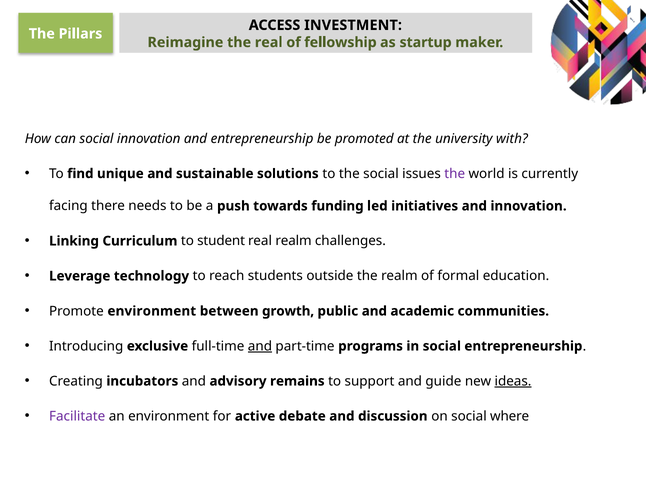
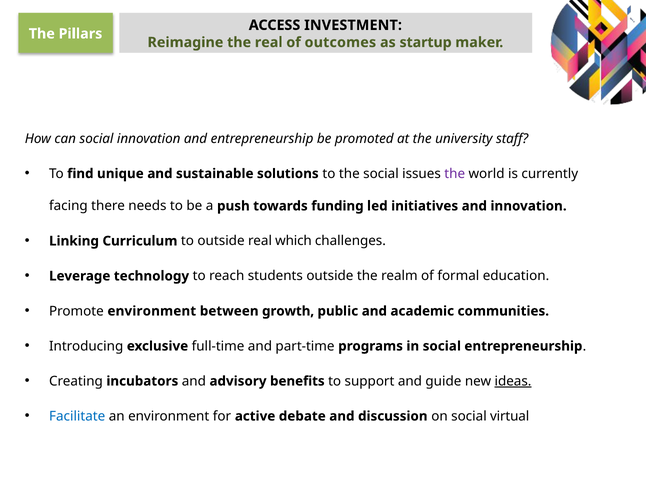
fellowship: fellowship -> outcomes (340, 42)
with: with -> staff (512, 138)
to student: student -> outside (221, 241)
real realm: realm -> which (293, 241)
and underline: present -> none (260, 346)
remains: remains -> benefits (297, 381)
Facilitate colour: purple -> blue (77, 416)
where: where -> virtual (510, 416)
